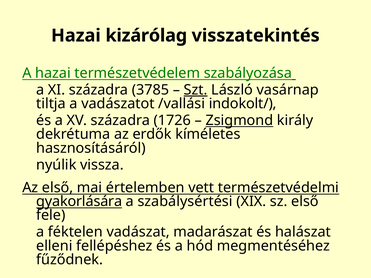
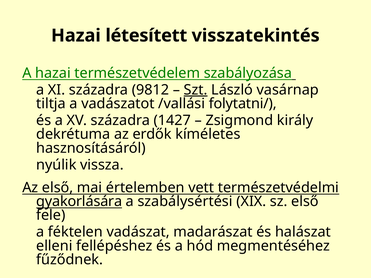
kizárólag: kizárólag -> létesített (146, 36)
3785: 3785 -> 9812 (150, 90)
indokolt/: indokolt/ -> folytatni/ (243, 104)
1726: 1726 -> 1427 (172, 120)
Zsigmond underline: present -> none (239, 120)
